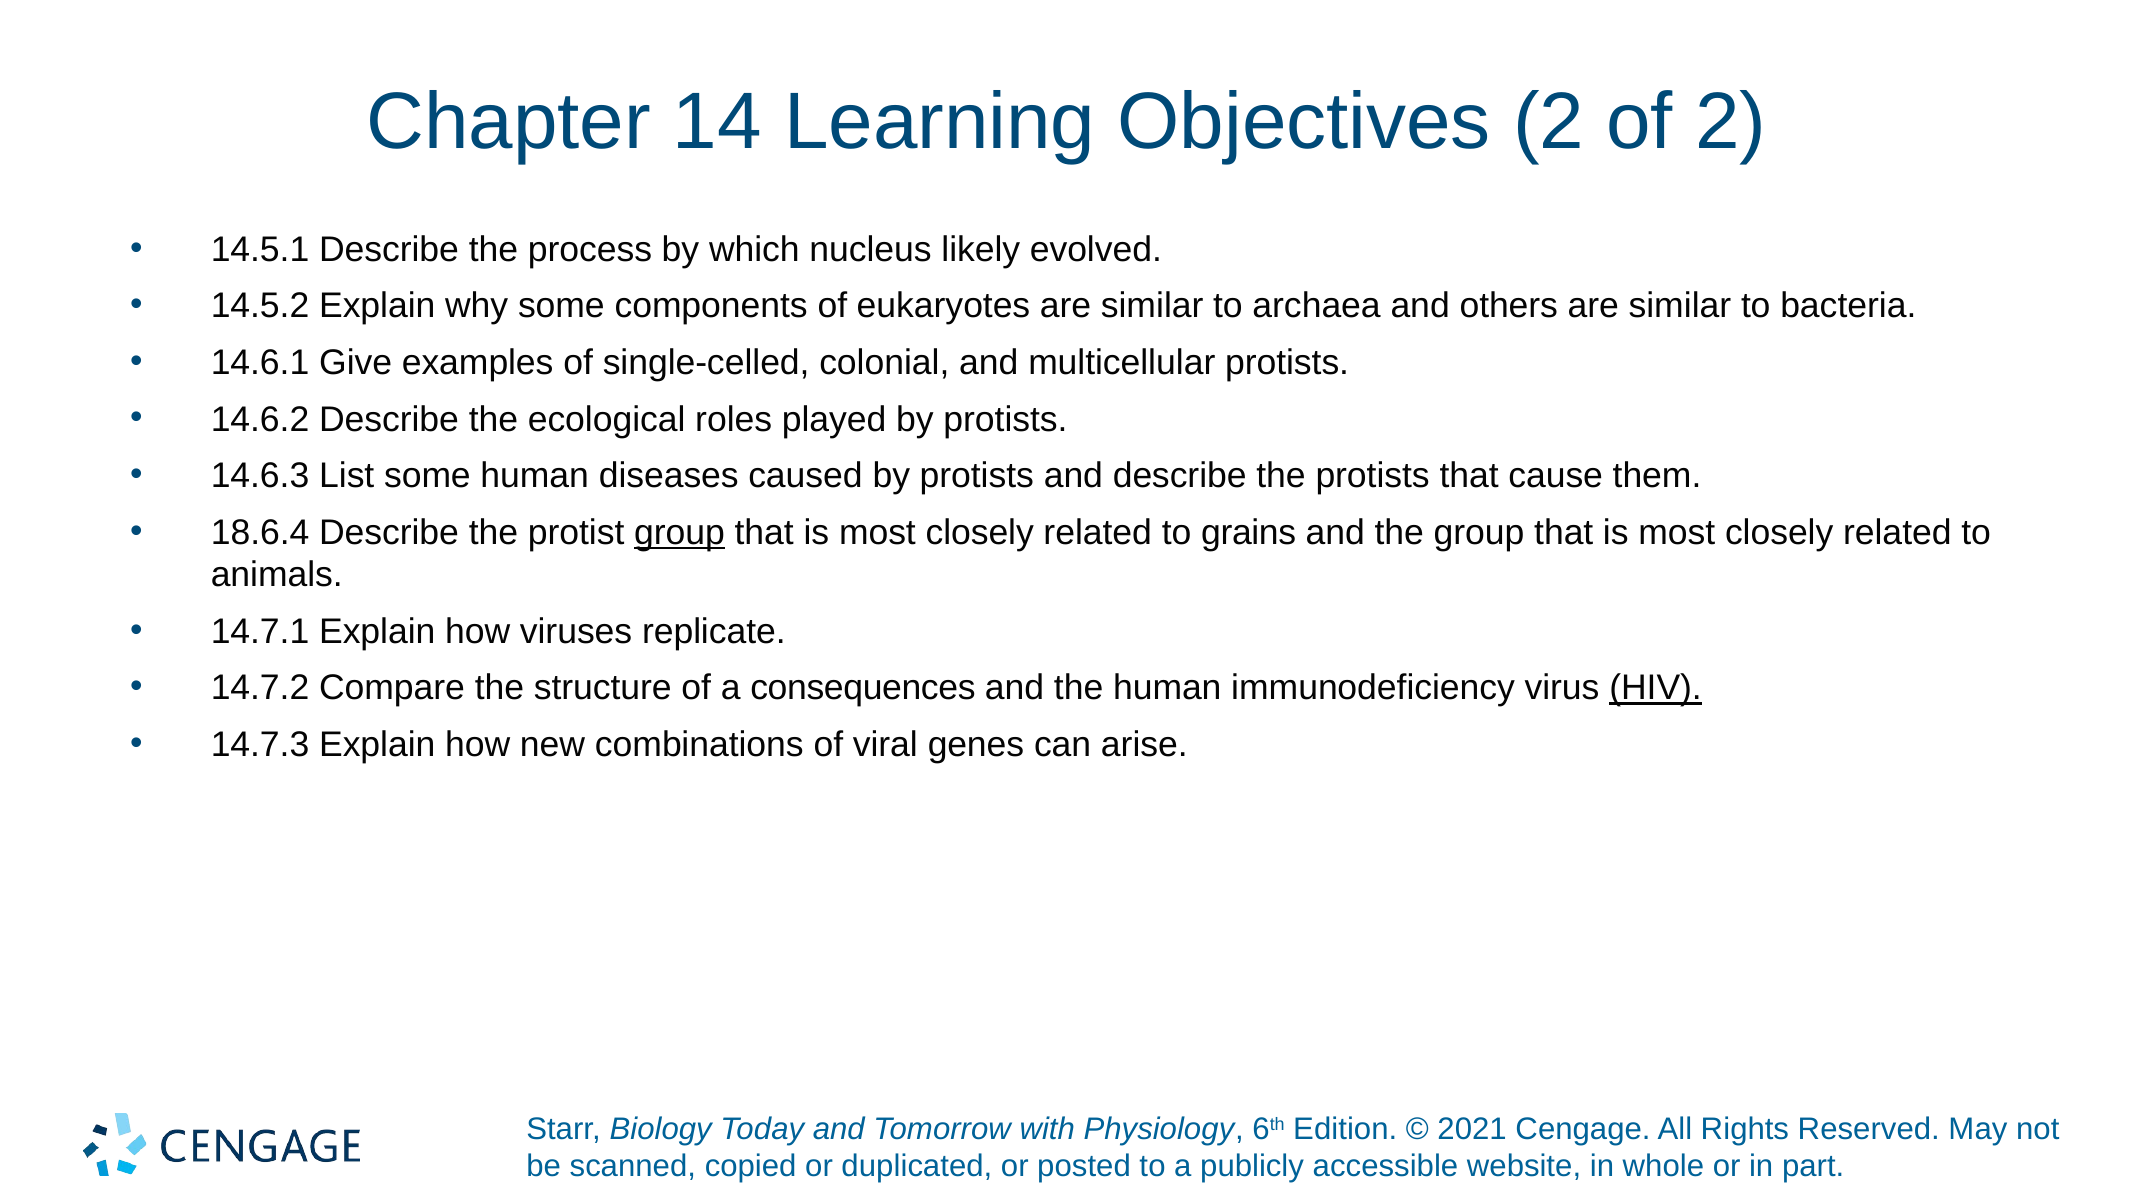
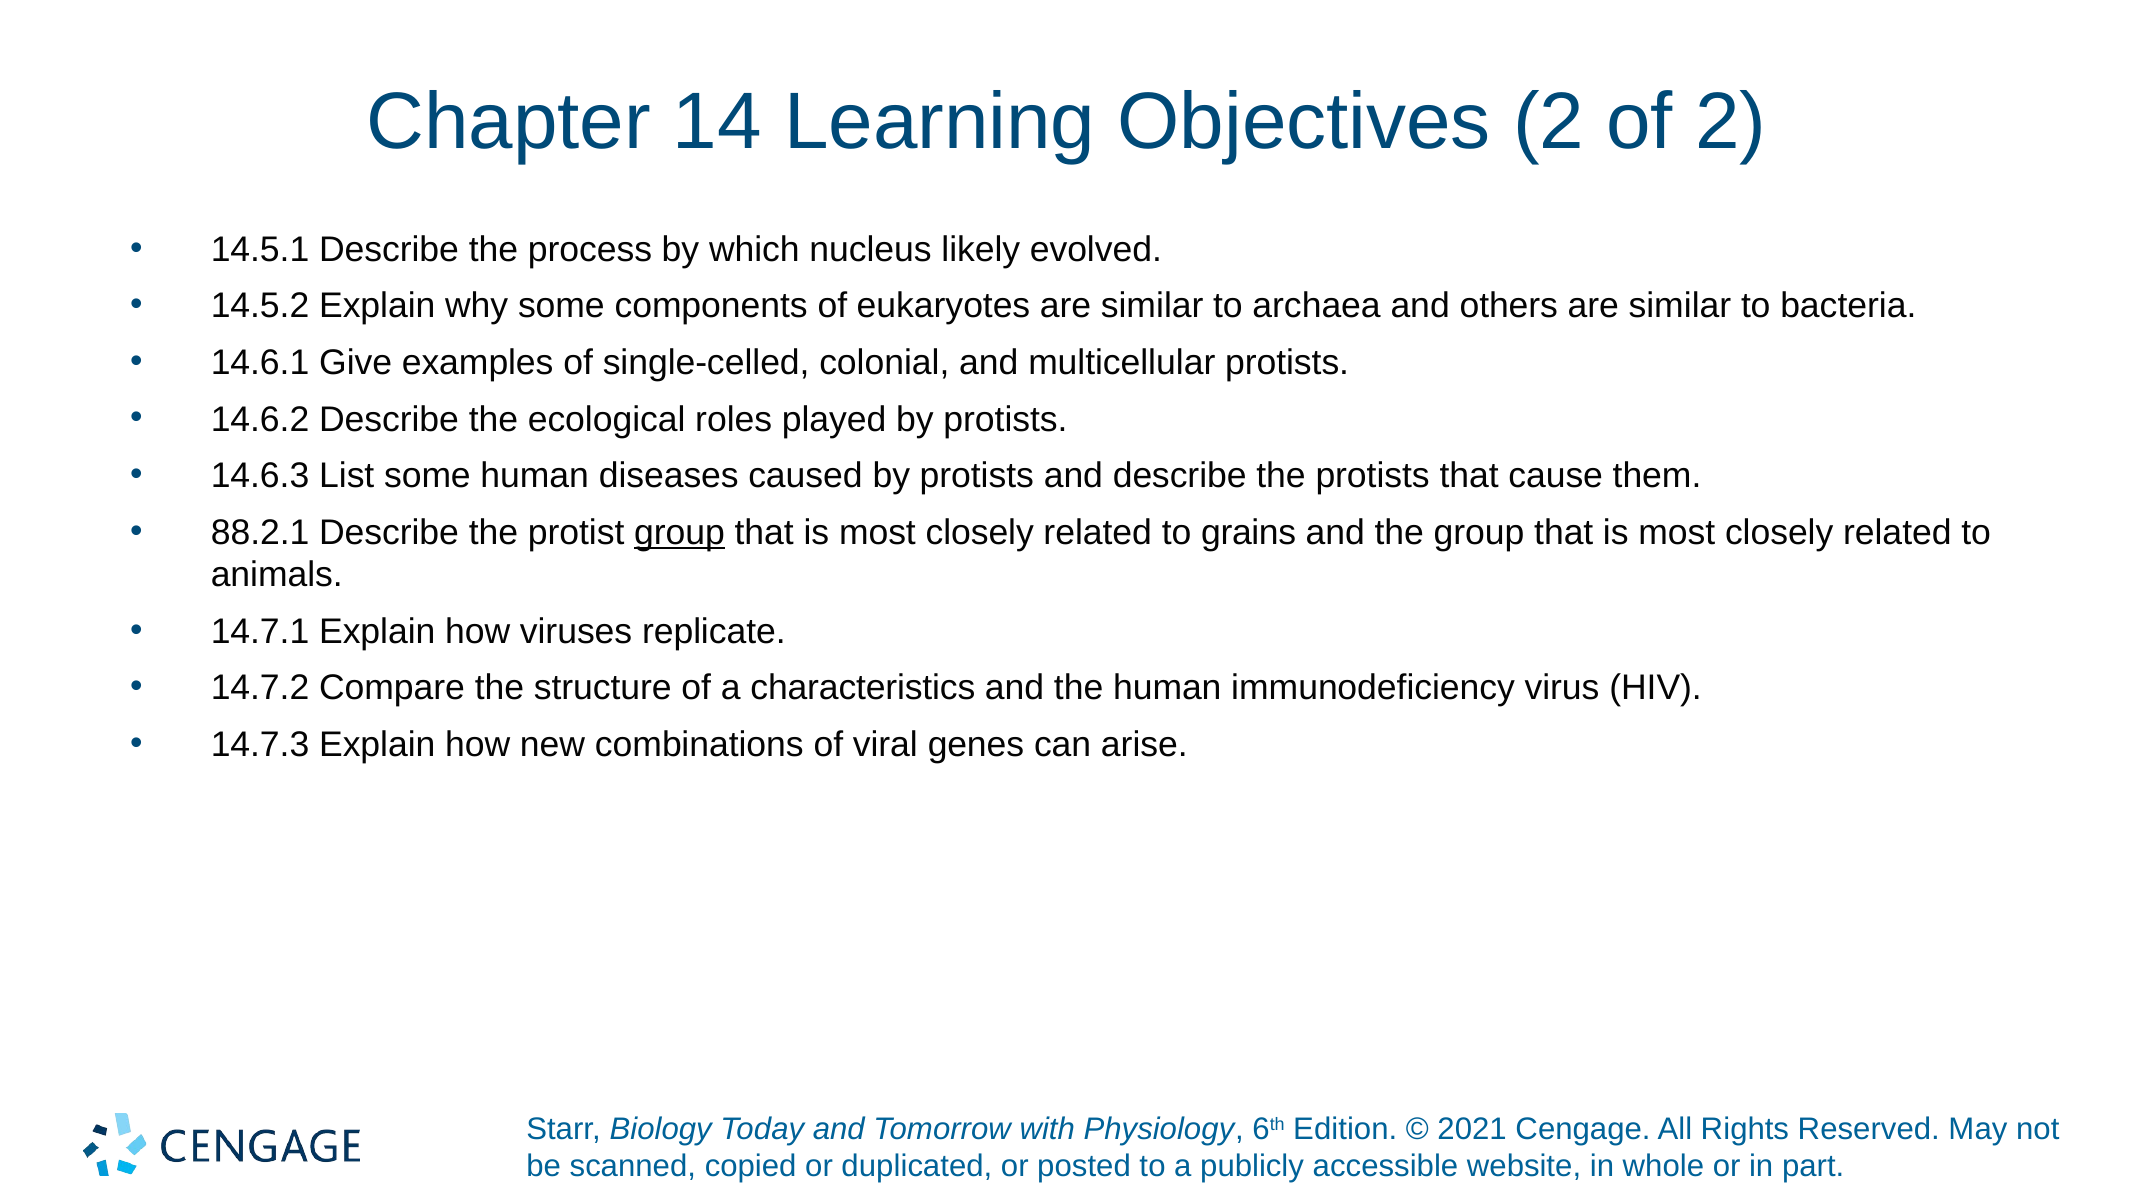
18.6.4: 18.6.4 -> 88.2.1 (260, 532)
consequences: consequences -> characteristics (863, 688)
HIV underline: present -> none (1656, 688)
